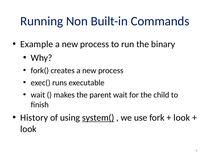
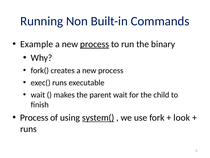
process underline: none -> present (95, 44)
History: History -> Process (34, 117)
look: look -> runs (28, 129)
